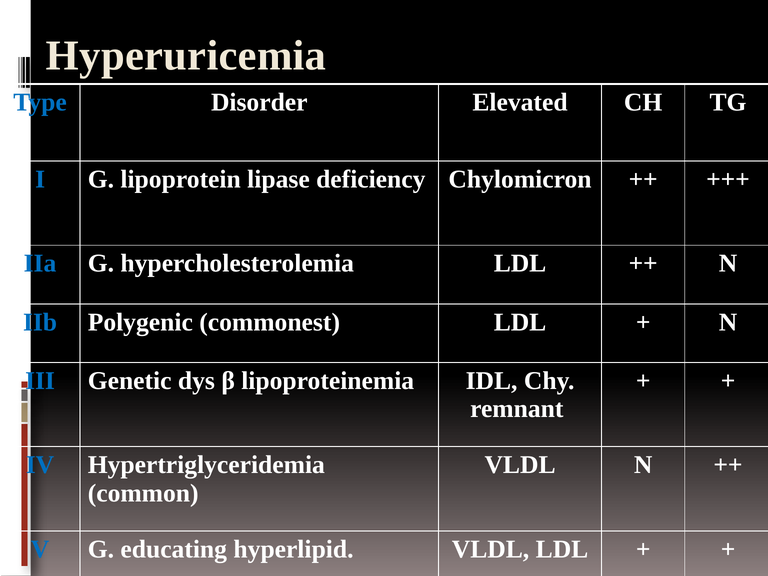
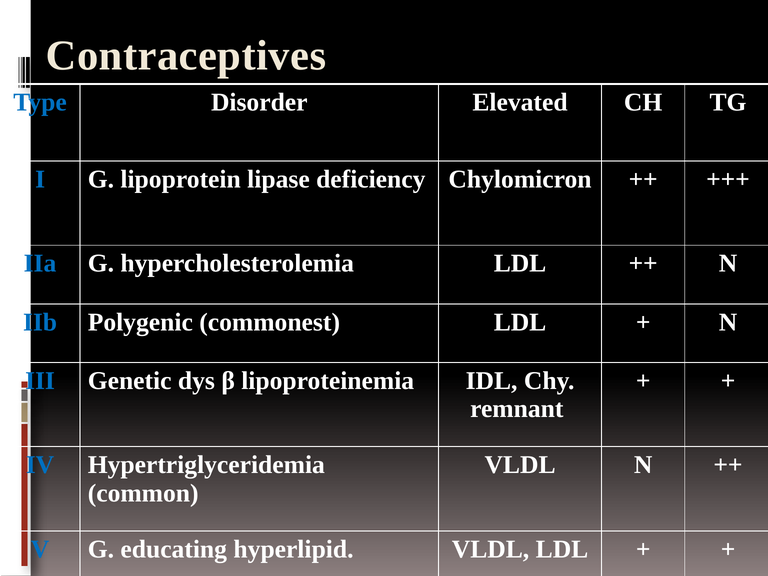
Hyperuricemia: Hyperuricemia -> Contraceptives (186, 55)
